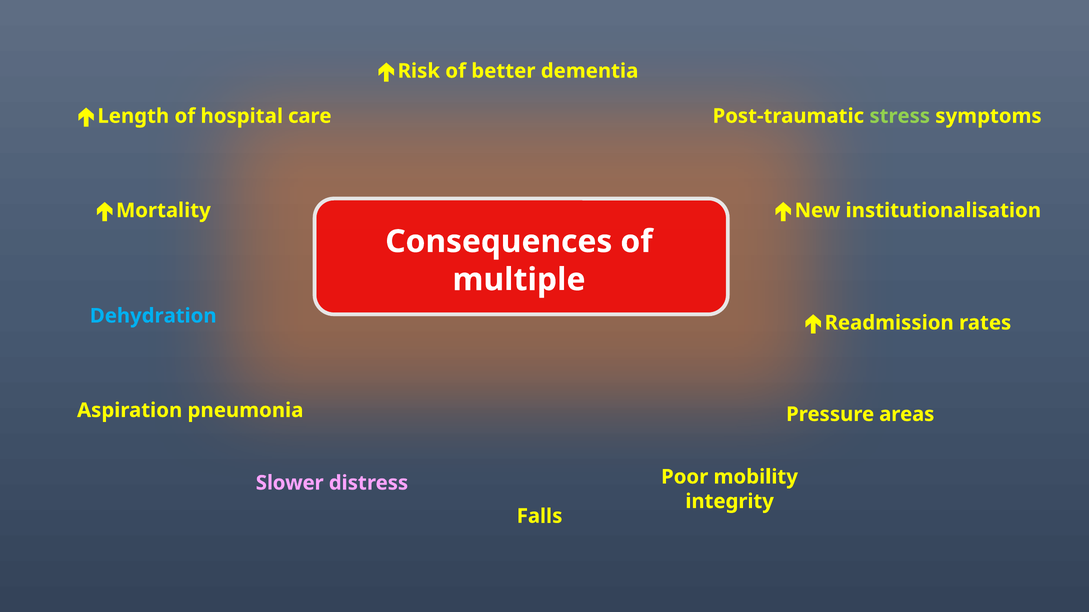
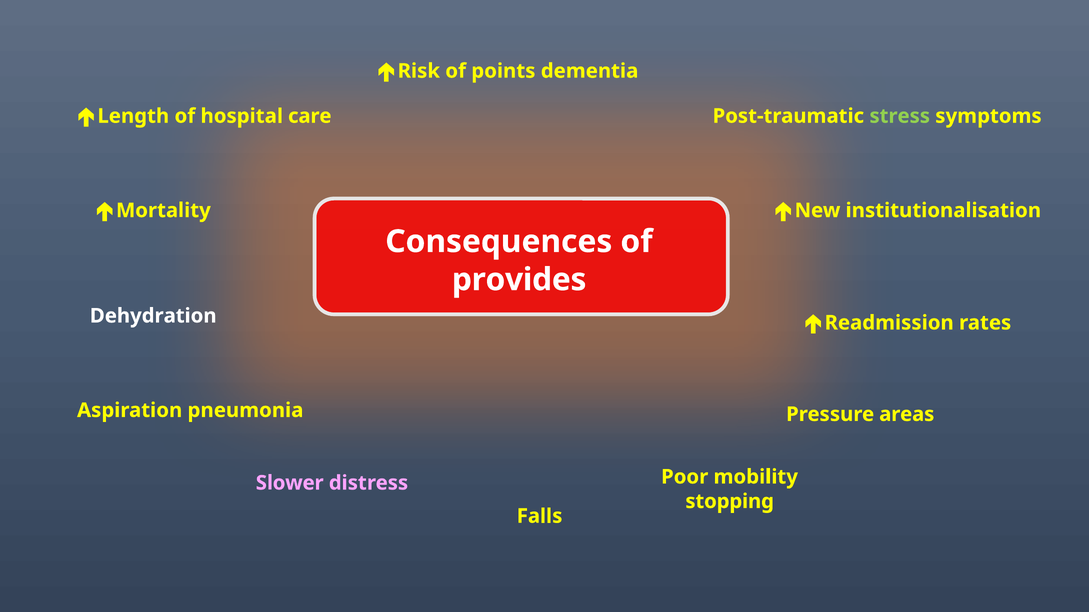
better: better -> points (503, 71)
multiple: multiple -> provides (519, 280)
Dehydration colour: light blue -> white (153, 316)
integrity: integrity -> stopping (730, 502)
